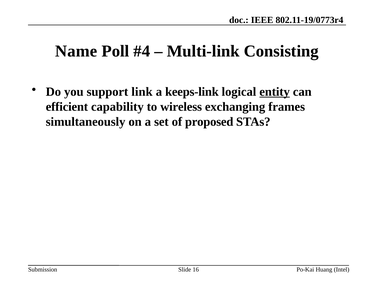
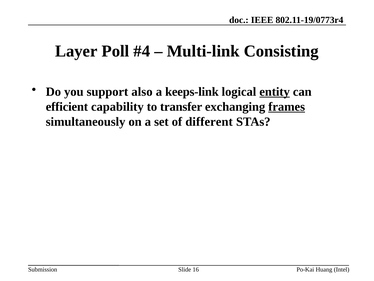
Name: Name -> Layer (76, 51)
link: link -> also (142, 92)
wireless: wireless -> transfer (181, 107)
frames underline: none -> present (287, 107)
proposed: proposed -> different (209, 122)
